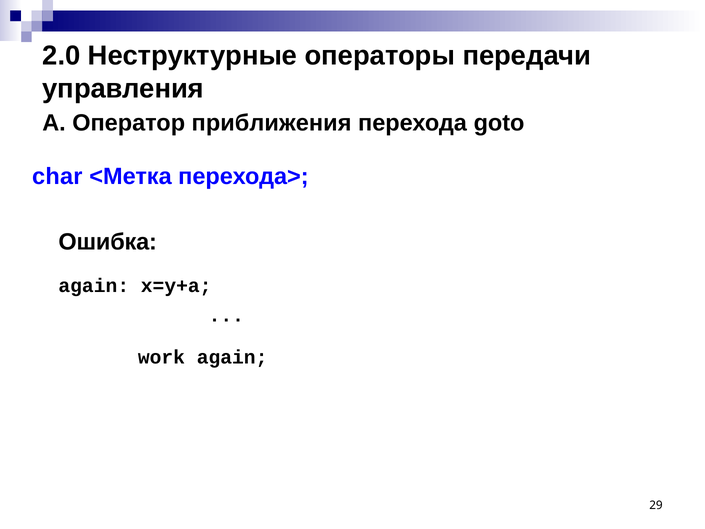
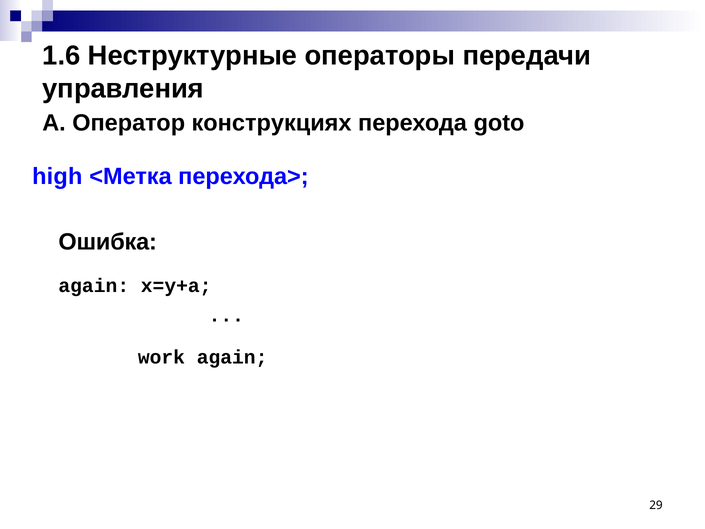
2.0: 2.0 -> 1.6 (61, 56)
приближения: приближения -> конструкциях (272, 123)
char: char -> high (57, 176)
